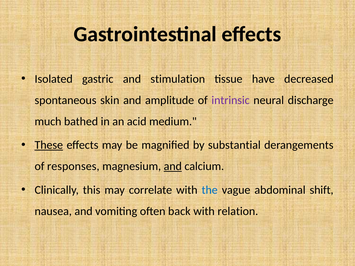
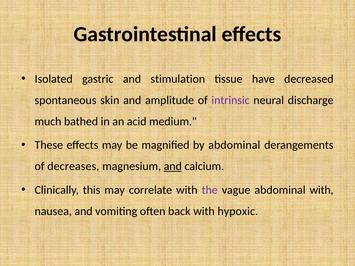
These underline: present -> none (49, 145)
by substantial: substantial -> abdominal (234, 145)
responses: responses -> decreases (73, 166)
the colour: blue -> purple (210, 190)
abdominal shift: shift -> with (322, 190)
relation: relation -> hypoxic (238, 211)
